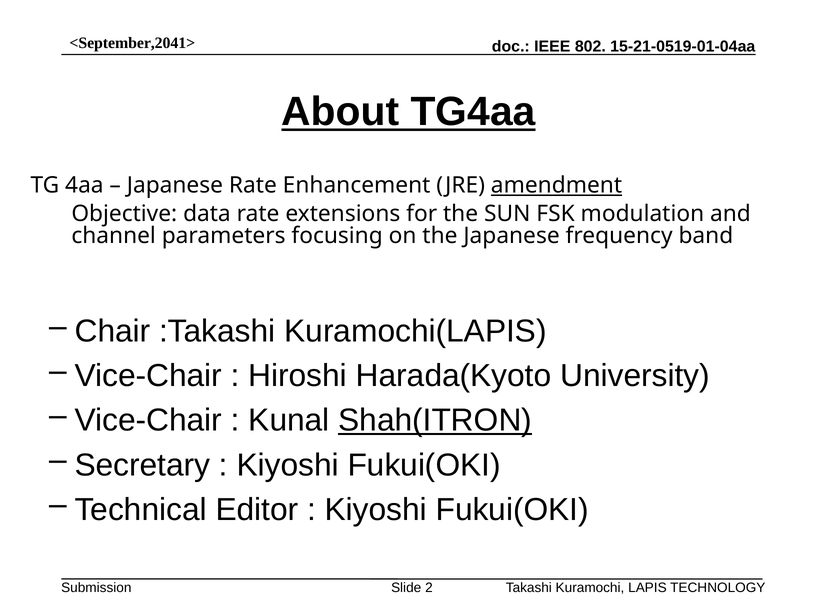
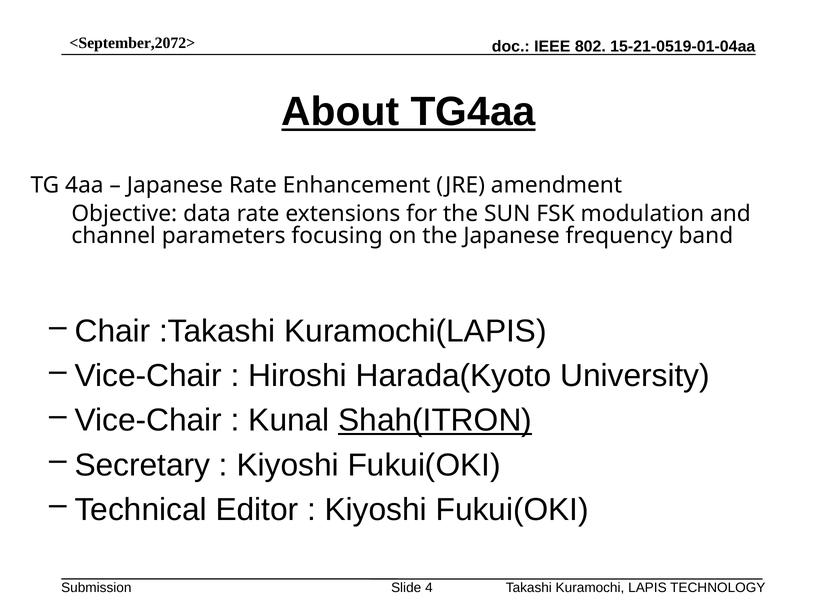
<September,2041>: <September,2041> -> <September,2072> (132, 43)
amendment underline: present -> none (556, 185)
2: 2 -> 4 (429, 588)
